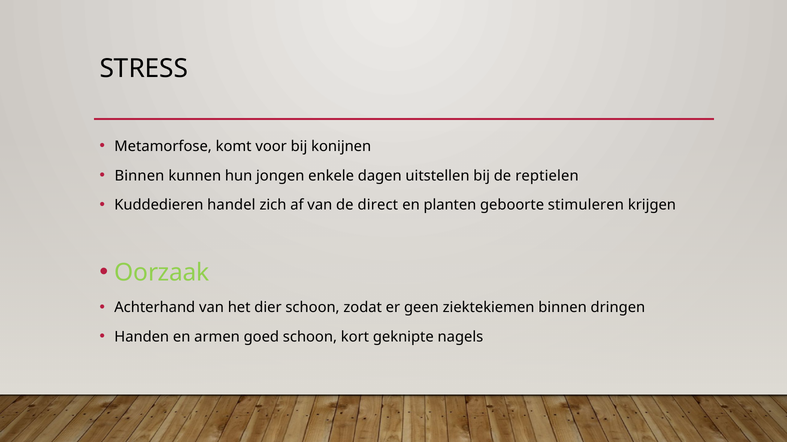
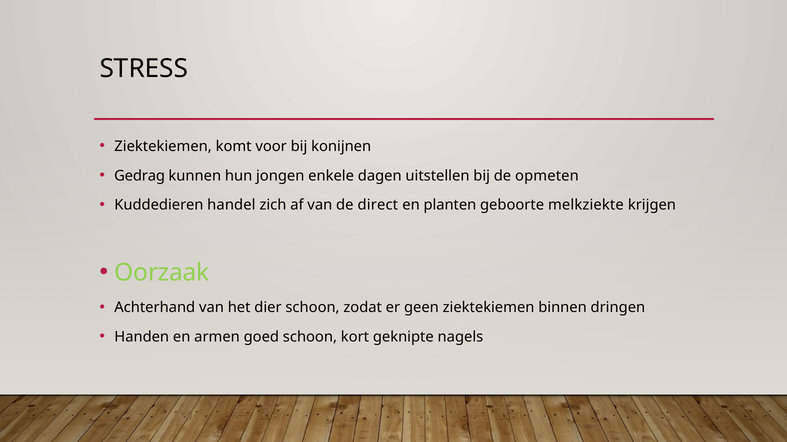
Metamorfose: Metamorfose -> Ziektekiemen (163, 146)
Binnen: Binnen -> Gedrag (140, 176)
reptielen: reptielen -> opmeten (547, 176)
stimuleren: stimuleren -> melkziekte (586, 205)
